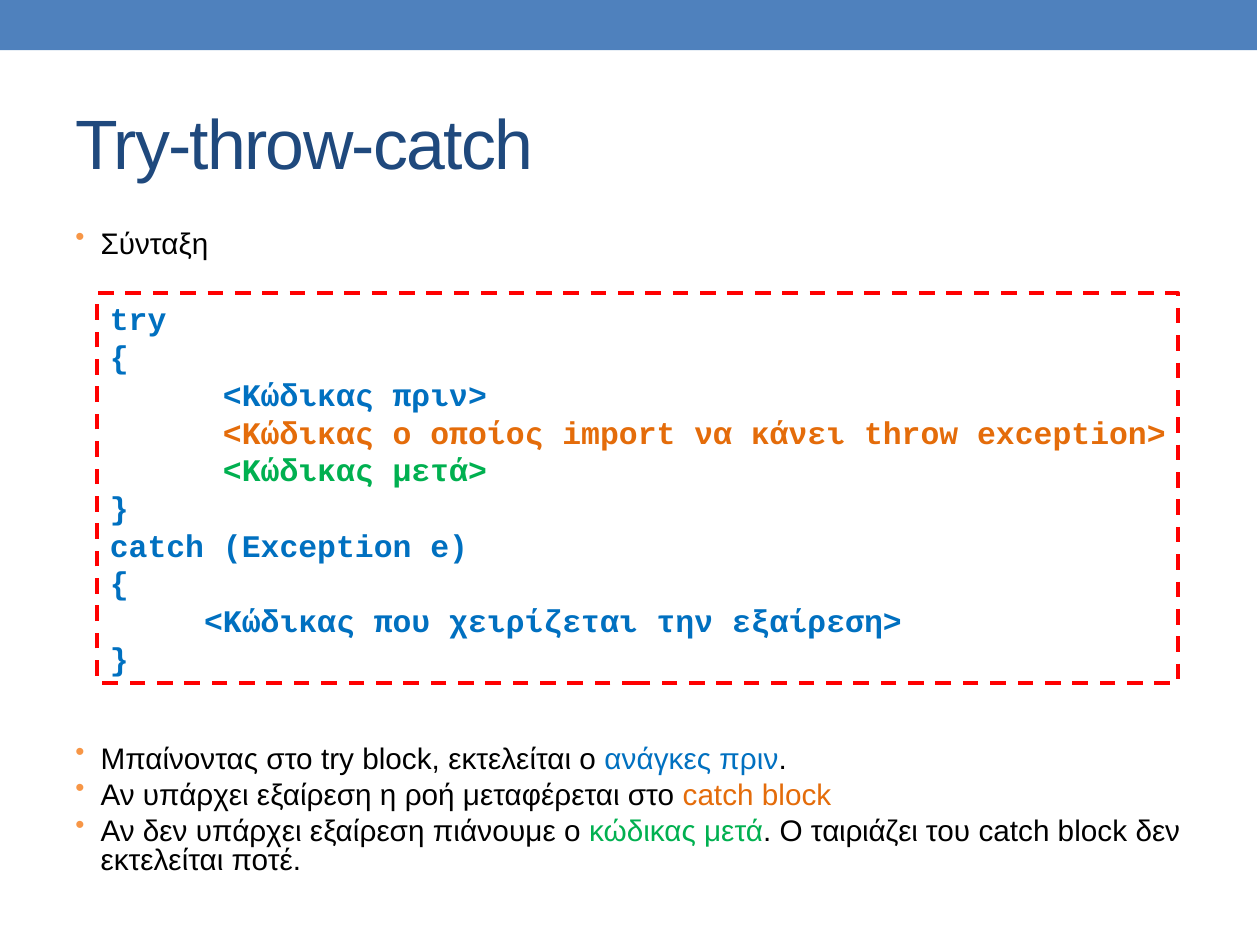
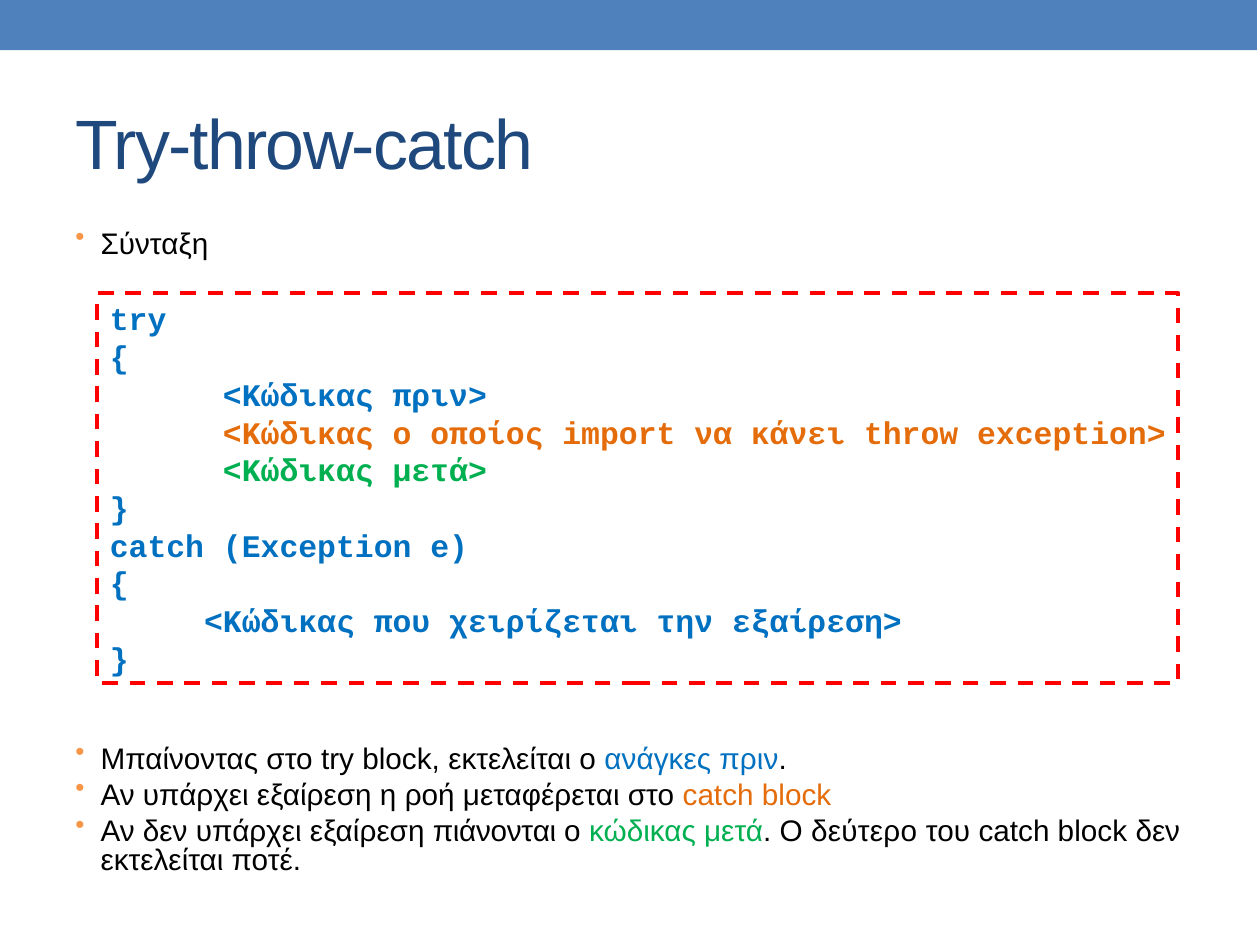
πιάνουμε: πιάνουμε -> πιάνονται (495, 832)
ταιριάζει: ταιριάζει -> δεύτερο (864, 832)
